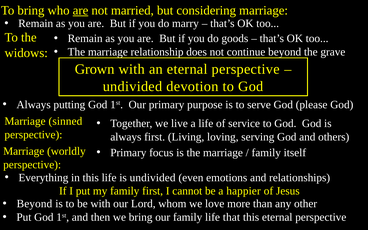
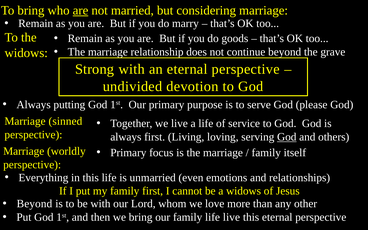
Grown: Grown -> Strong (95, 69)
God underline: none -> present (287, 137)
is undivided: undivided -> unmarried (153, 178)
a happier: happier -> widows (244, 191)
life that: that -> live (231, 217)
